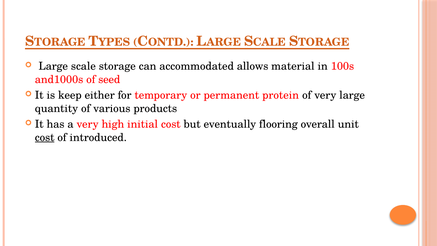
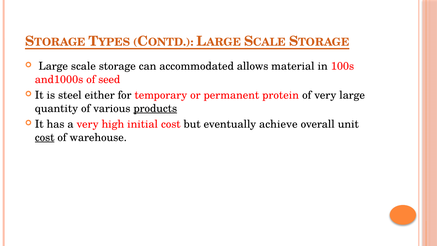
keep: keep -> steel (70, 95)
products underline: none -> present (155, 108)
flooring: flooring -> achieve (278, 124)
introduced: introduced -> warehouse (98, 137)
